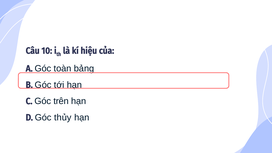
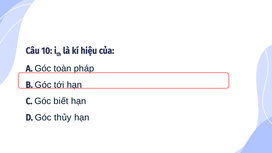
bảng: bảng -> pháp (84, 68)
trên: trên -> biết (61, 101)
